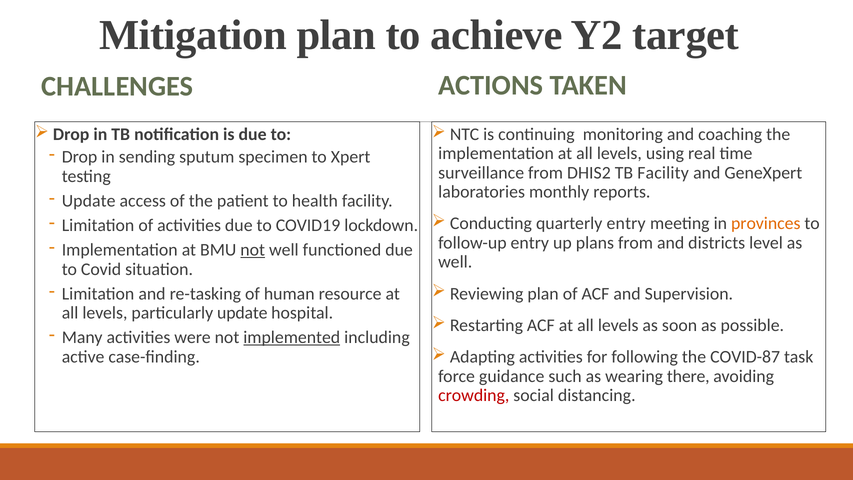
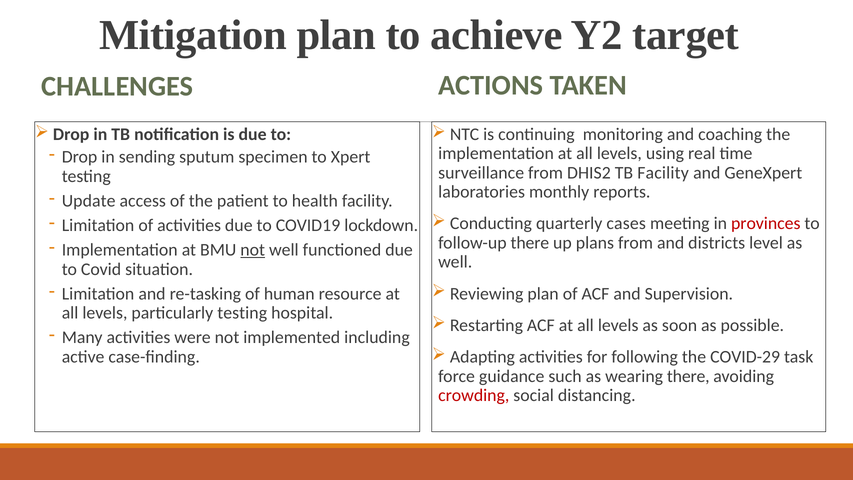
quarterly entry: entry -> cases (626, 224)
provinces colour: orange -> red (766, 224)
follow-up entry: entry -> there (530, 243)
particularly update: update -> testing (242, 313)
implemented underline: present -> none (292, 337)
COVID-87: COVID-87 -> COVID-29 (745, 357)
